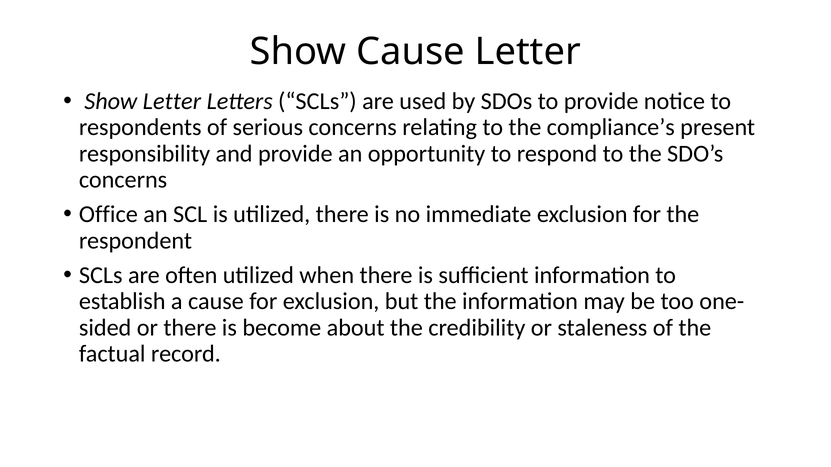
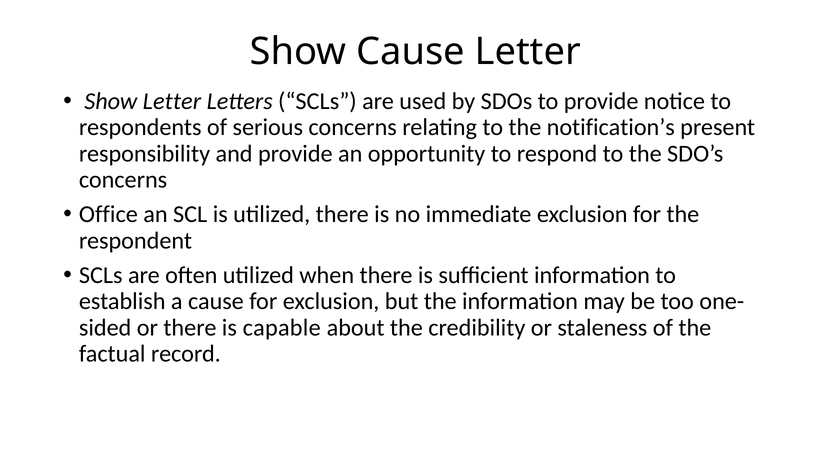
compliance’s: compliance’s -> notification’s (611, 128)
become: become -> capable (282, 328)
